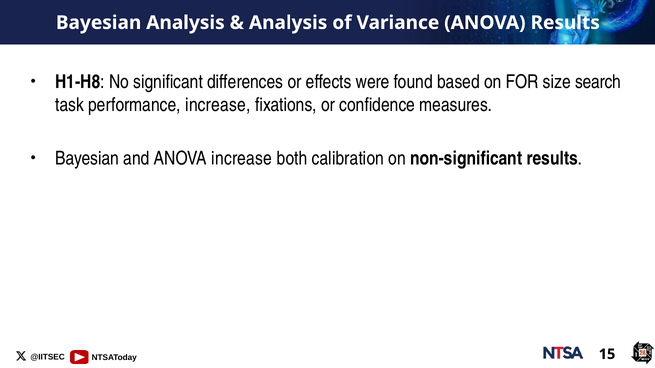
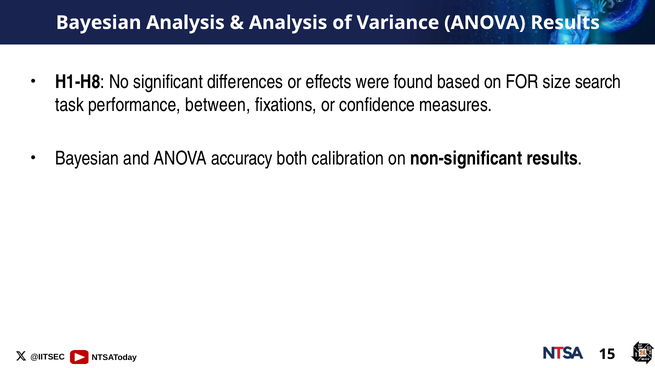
performance increase: increase -> between (218, 105)
ANOVA increase: increase -> accuracy (242, 159)
